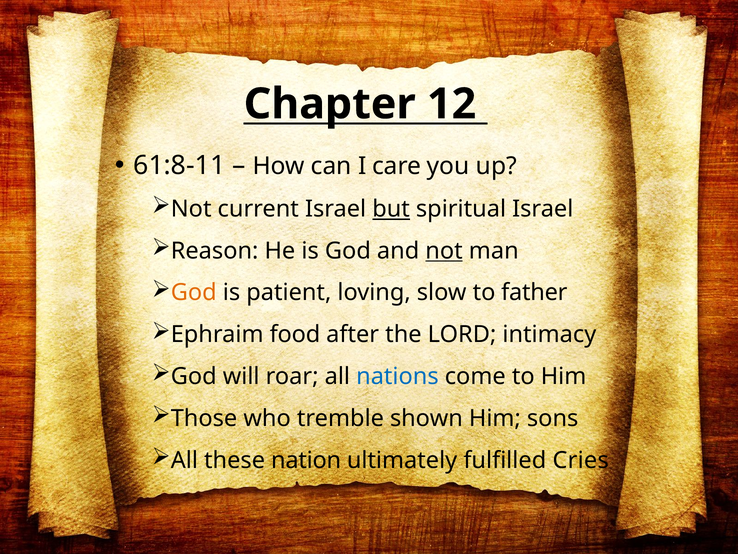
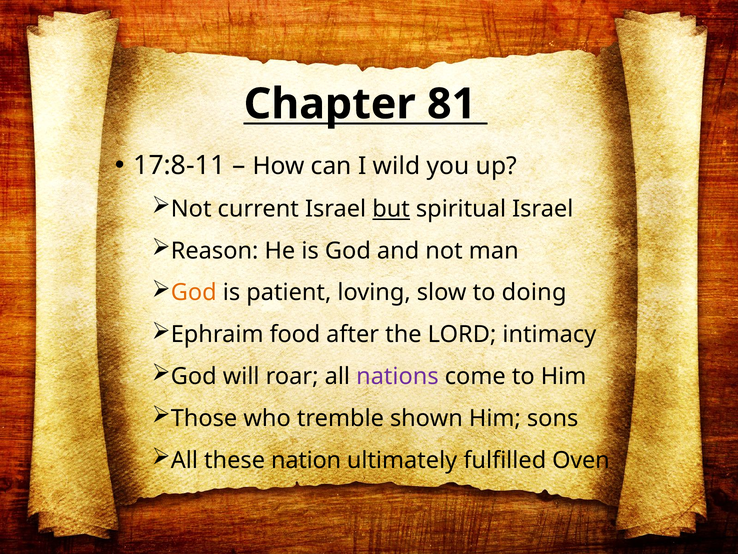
12: 12 -> 81 (452, 104)
61:8-11: 61:8-11 -> 17:8-11 (179, 165)
care: care -> wild (397, 166)
not underline: present -> none (444, 251)
father: father -> doing (534, 292)
nations colour: blue -> purple (397, 376)
Cries: Cries -> Oven (581, 460)
